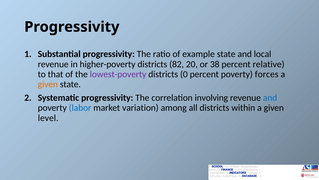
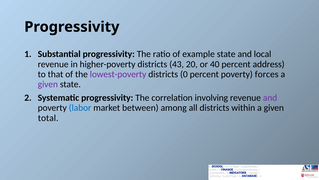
82: 82 -> 43 (177, 64)
38: 38 -> 40 (215, 64)
relative: relative -> address (269, 64)
given colour: orange -> purple (48, 84)
and colour: blue -> purple (270, 97)
variation: variation -> between (140, 108)
level: level -> total (48, 118)
